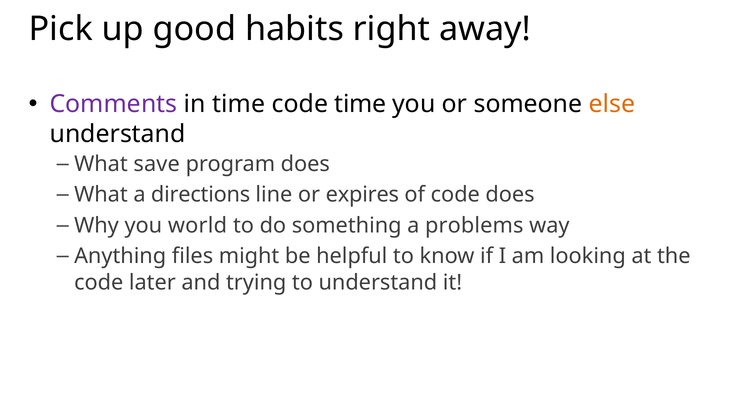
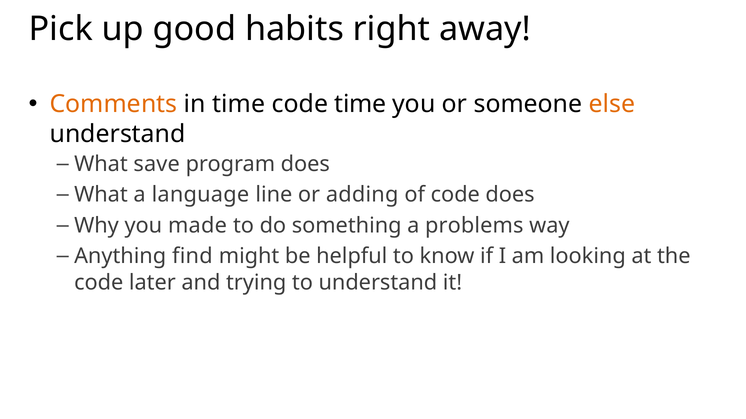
Comments colour: purple -> orange (113, 104)
directions: directions -> language (200, 195)
expires: expires -> adding (362, 195)
world: world -> made (197, 226)
files: files -> find (192, 257)
